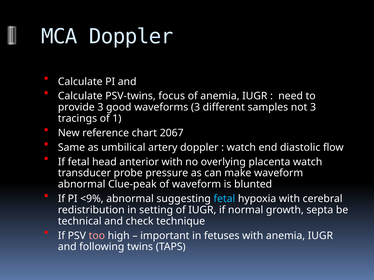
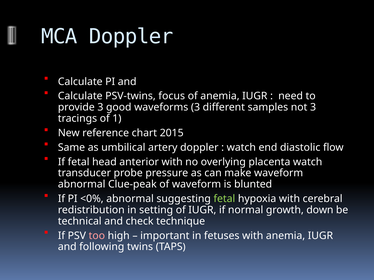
2067: 2067 -> 2015 (172, 133)
<9%: <9% -> <0% (92, 199)
fetal colour: light blue -> light green (224, 199)
septa: septa -> down (320, 210)
